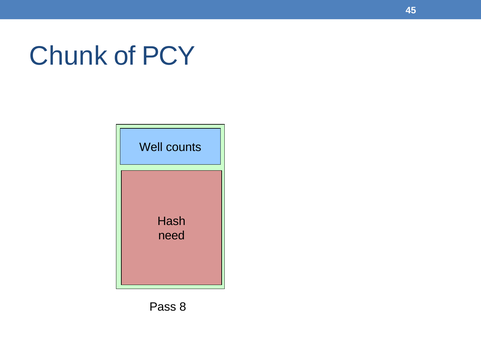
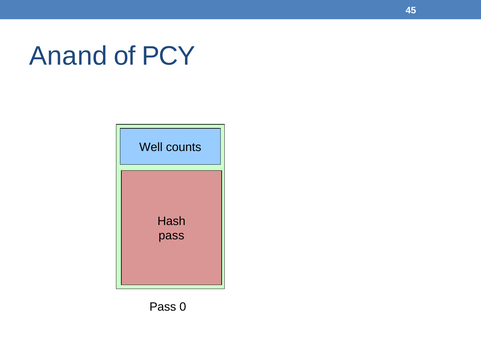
Chunk: Chunk -> Anand (68, 56)
need: need -> pass (171, 236)
8: 8 -> 0 (183, 307)
